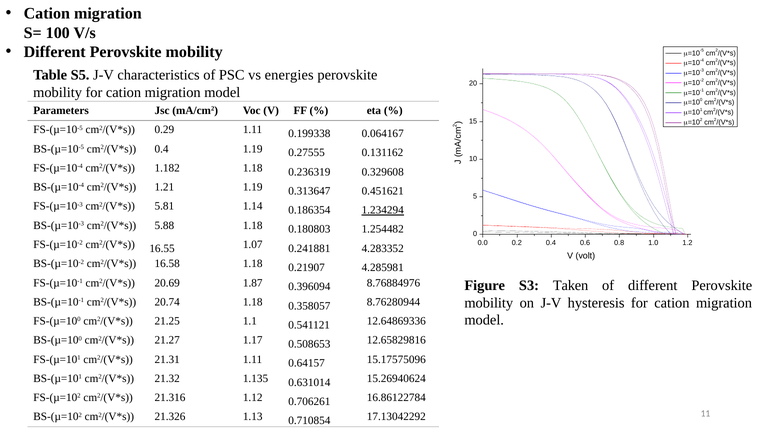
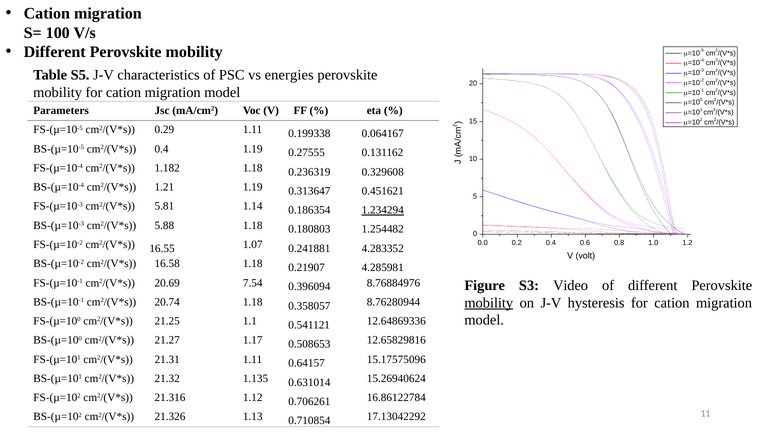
1.87: 1.87 -> 7.54 (253, 283)
Taken: Taken -> Video (571, 285)
mobility underline: none -> present (489, 303)
